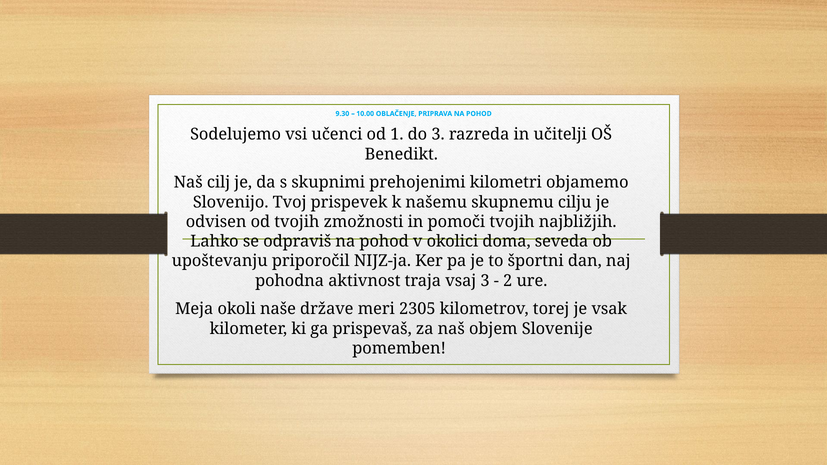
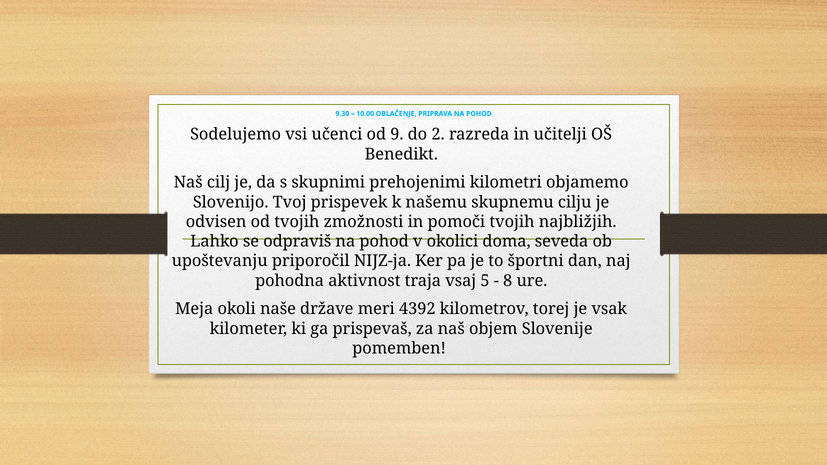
1: 1 -> 9 (397, 135)
do 3: 3 -> 2 (438, 135)
vsaj 3: 3 -> 5 (485, 281)
2: 2 -> 8 (508, 281)
2305: 2305 -> 4392 (417, 309)
